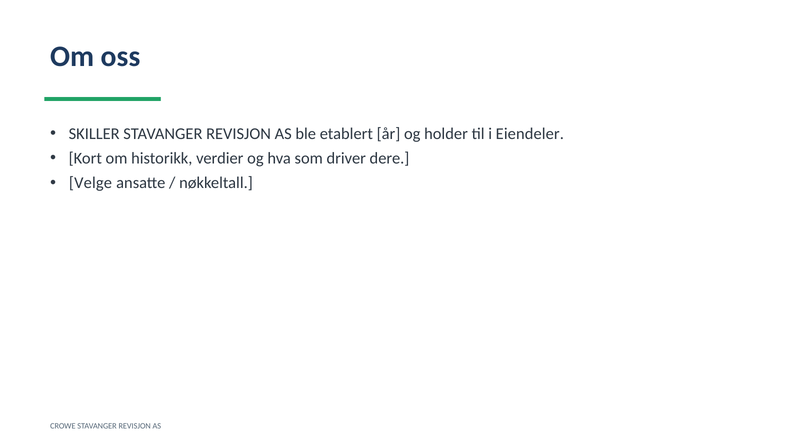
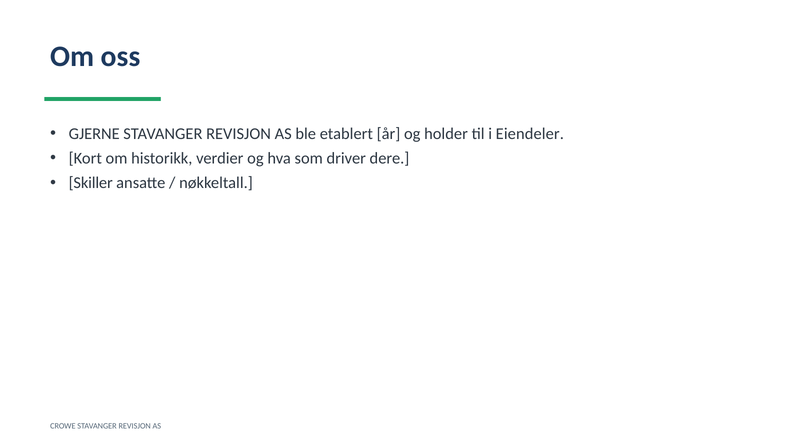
SKILLER: SKILLER -> GJERNE (94, 134)
Velge: Velge -> Skiller (91, 183)
